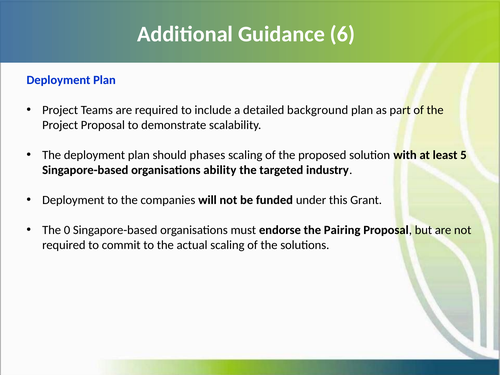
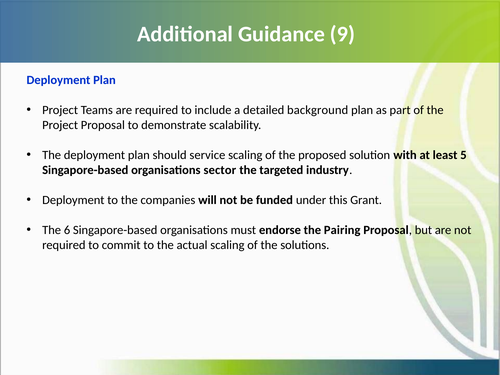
6: 6 -> 9 (343, 34)
phases: phases -> service (207, 155)
ability: ability -> sector (220, 170)
0: 0 -> 6 (67, 230)
